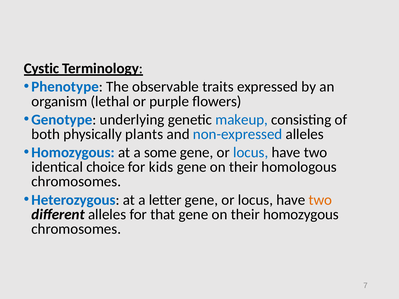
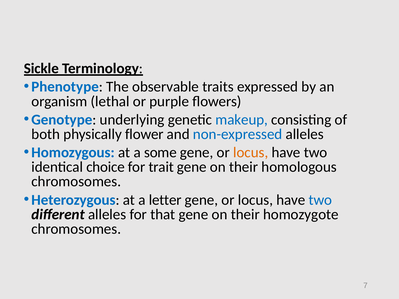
Cystic: Cystic -> Sickle (41, 69)
plants: plants -> flower (144, 134)
locus colour: blue -> orange (251, 153)
kids: kids -> trait (161, 167)
two colour: orange -> blue (320, 200)
their homozygous: homozygous -> homozygote (301, 215)
